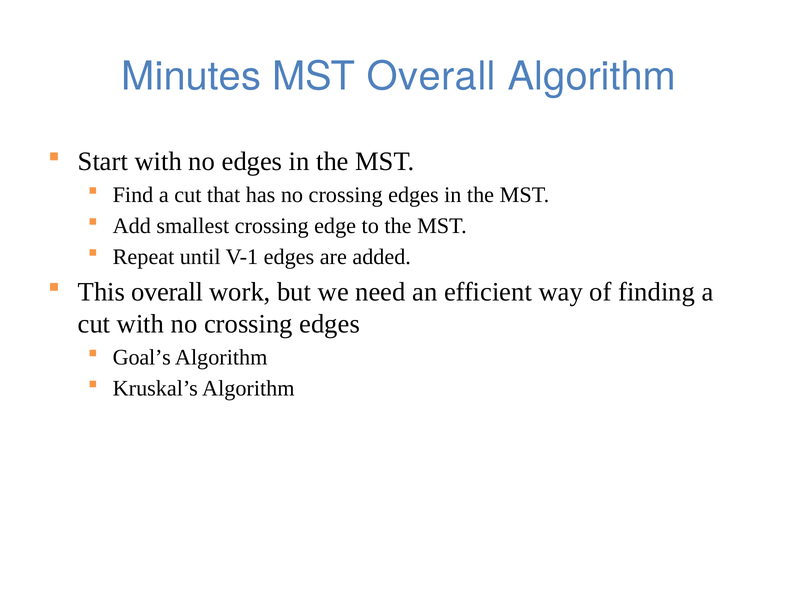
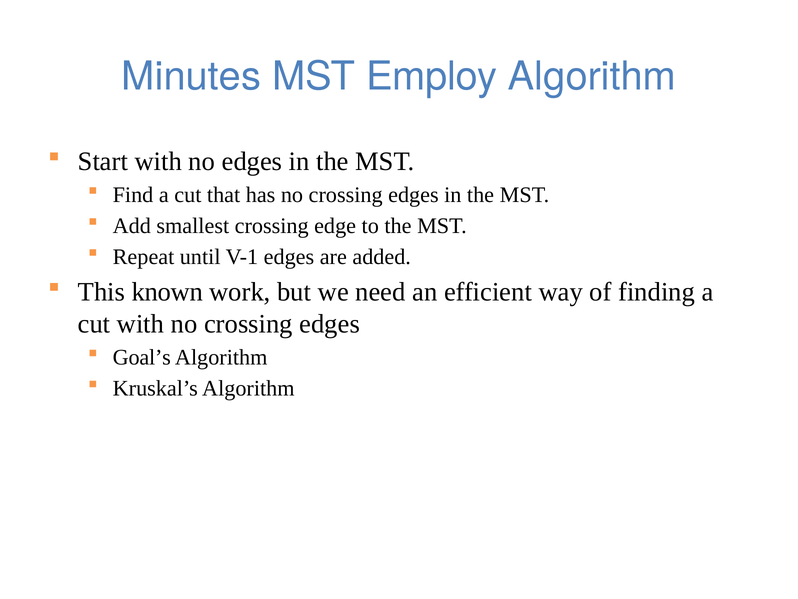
MST Overall: Overall -> Employ (432, 77)
This overall: overall -> known (167, 292)
